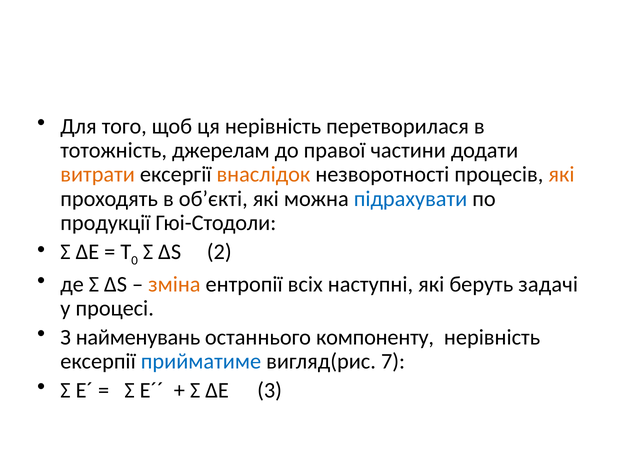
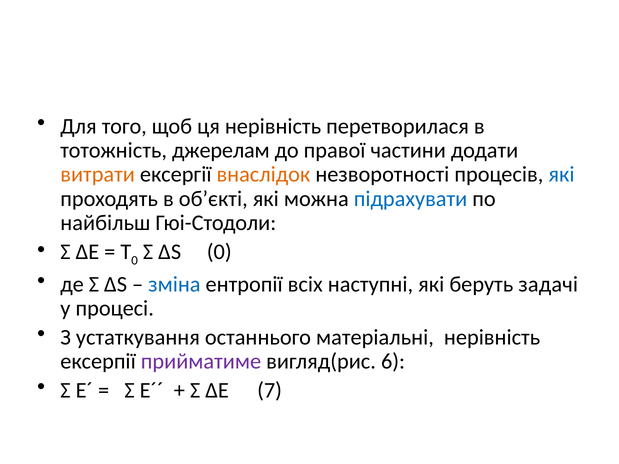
які colour: orange -> blue (561, 175)
продукції: продукції -> найбільш (105, 223)
∆S 2: 2 -> 0 (219, 252)
зміна colour: orange -> blue (174, 284)
найменувань: найменувань -> устаткування (138, 338)
компоненту: компоненту -> матеріальні (375, 338)
прийматиме colour: blue -> purple (201, 362)
7: 7 -> 6 (393, 362)
3: 3 -> 7 (270, 391)
